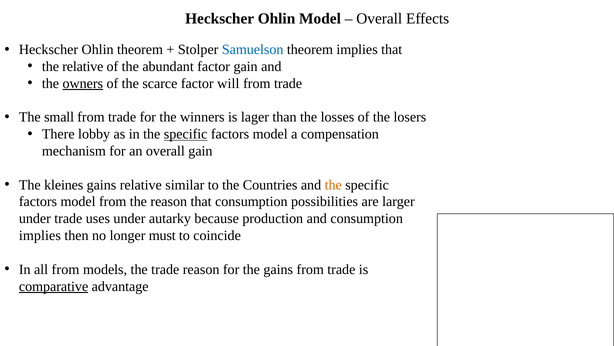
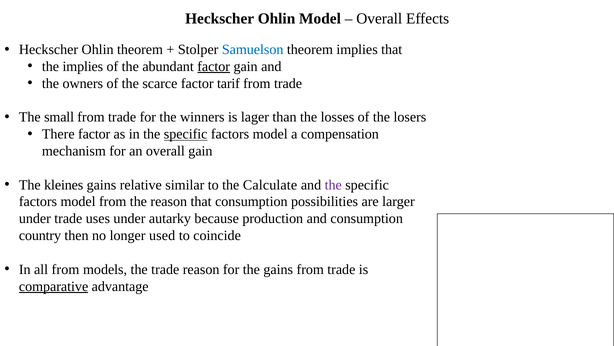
the relative: relative -> implies (83, 66)
factor underline: none -> present (214, 66)
owners underline: present -> none (83, 83)
will: will -> tarif (228, 83)
There lobby: lobby -> factor (94, 134)
Countries: Countries -> Calculate (270, 185)
the colour: orange -> purple (333, 185)
implies: implies -> country (40, 235)
must: must -> used (162, 235)
